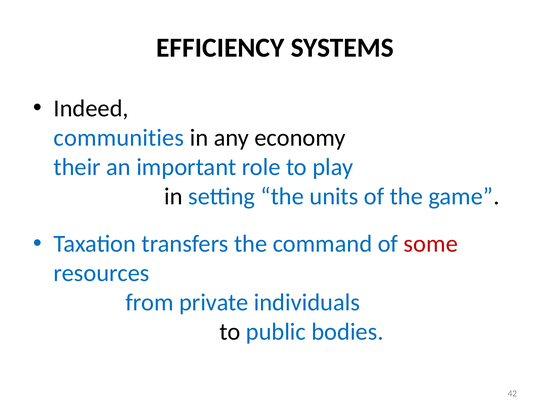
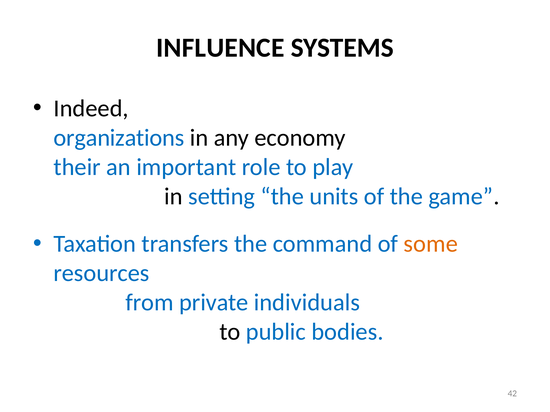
EFFICIENCY: EFFICIENCY -> INFLUENCE (220, 48)
communities: communities -> organizations (119, 138)
some colour: red -> orange (431, 244)
